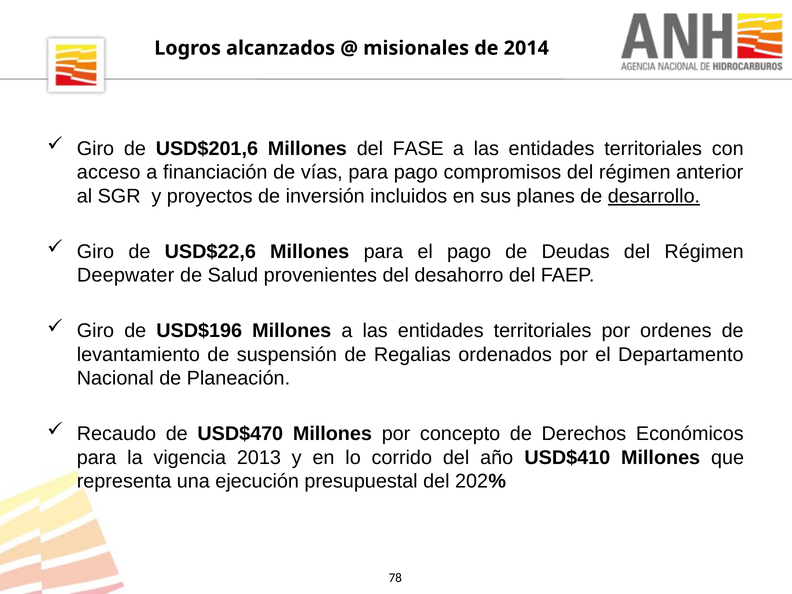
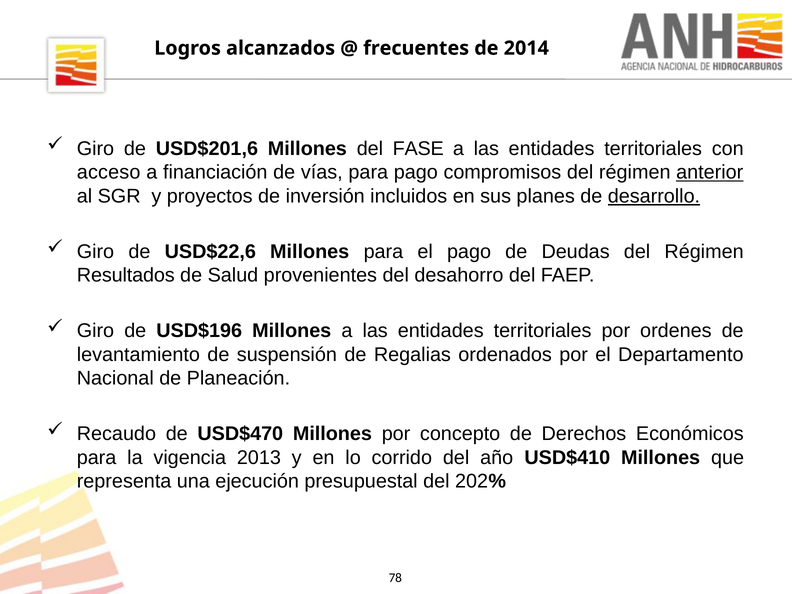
misionales: misionales -> frecuentes (416, 48)
anterior underline: none -> present (710, 172)
Deepwater: Deepwater -> Resultados (126, 275)
